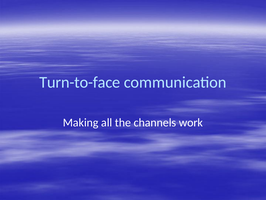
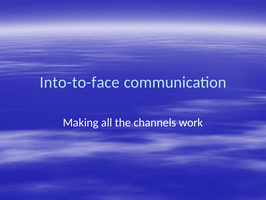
Turn-to-face: Turn-to-face -> Into-to-face (80, 82)
